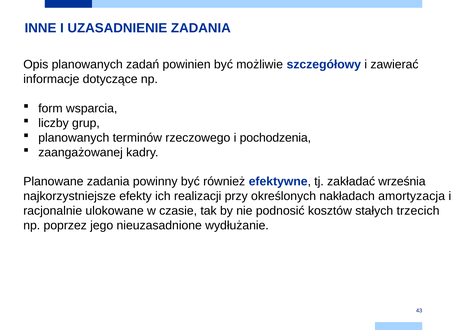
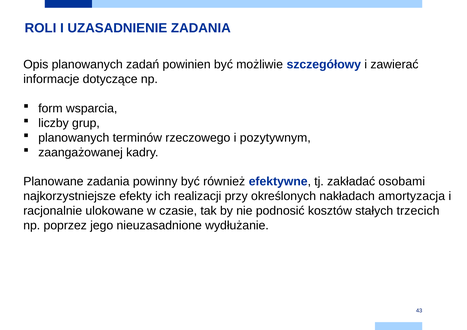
INNE: INNE -> ROLI (41, 28)
pochodzenia: pochodzenia -> pozytywnym (275, 138)
września: września -> osobami (402, 182)
